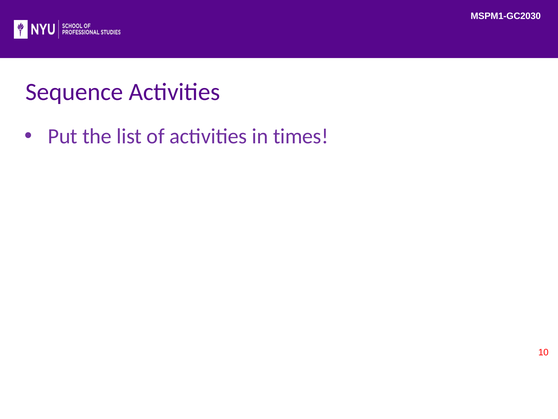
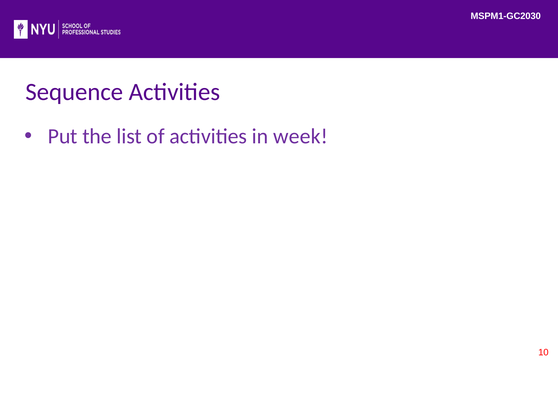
times: times -> week (301, 136)
